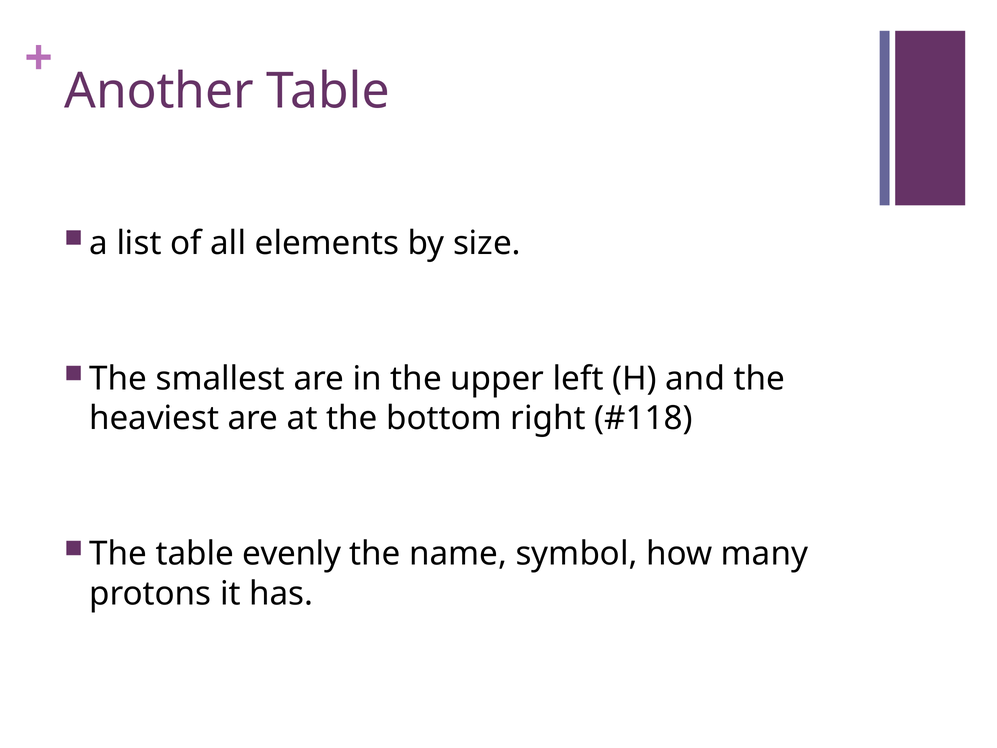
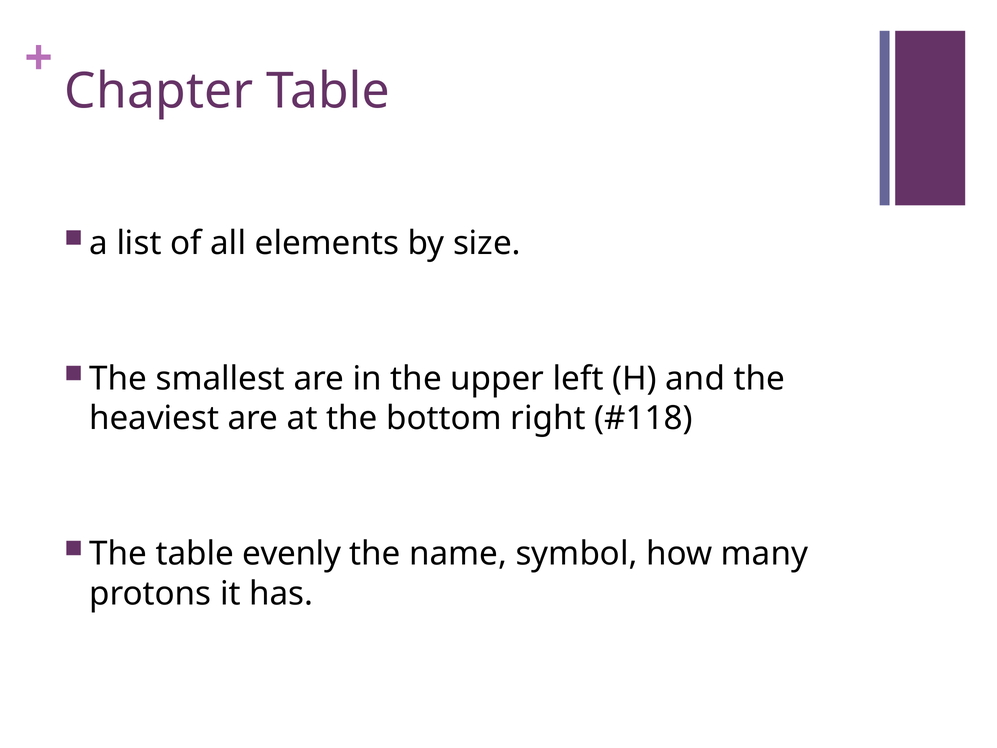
Another: Another -> Chapter (159, 91)
